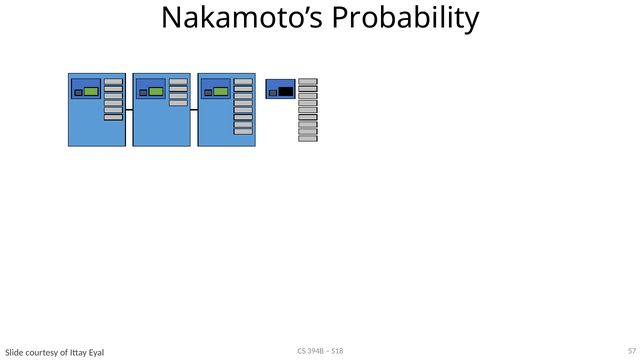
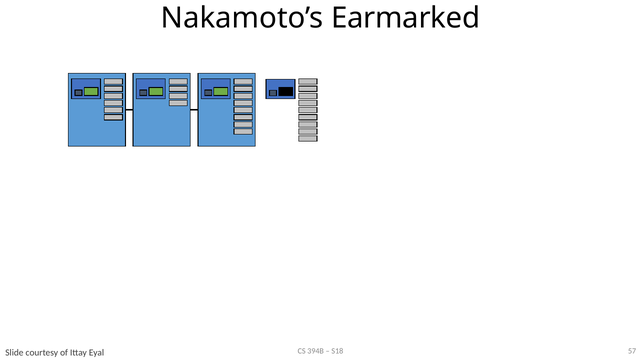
Probability: Probability -> Earmarked (406, 18)
